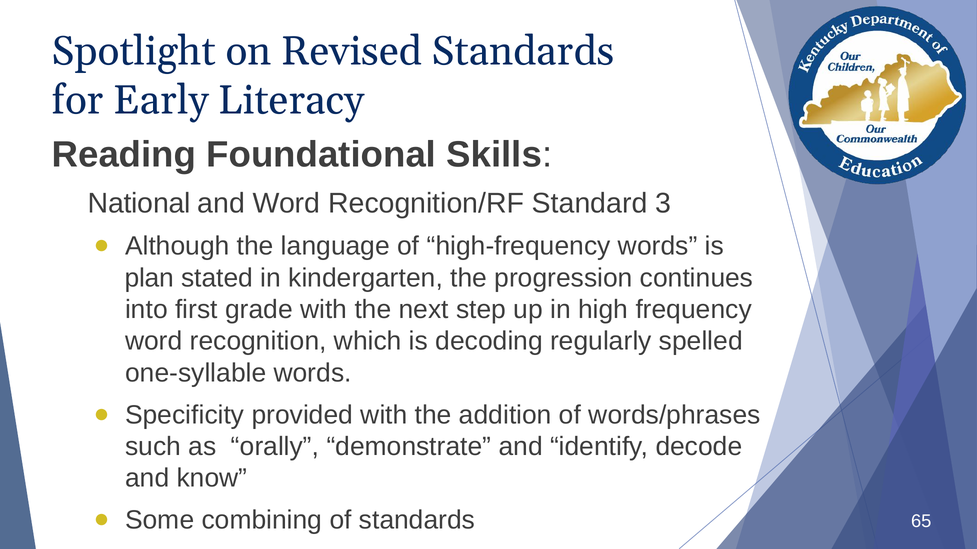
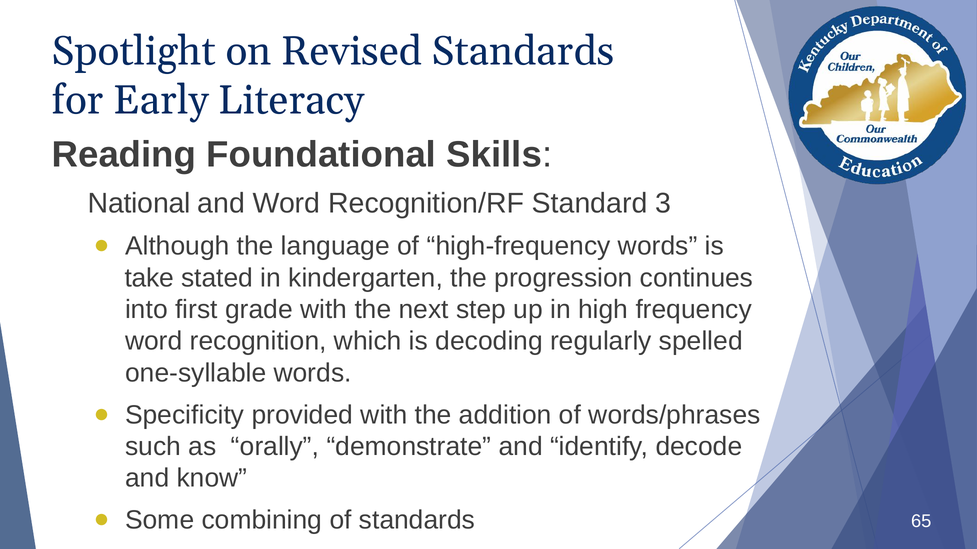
plan: plan -> take (150, 278)
